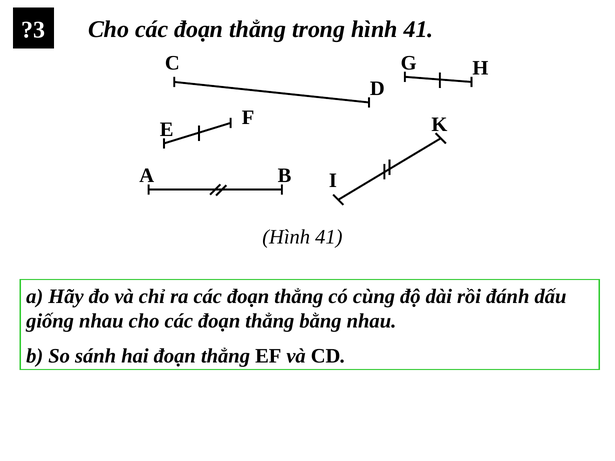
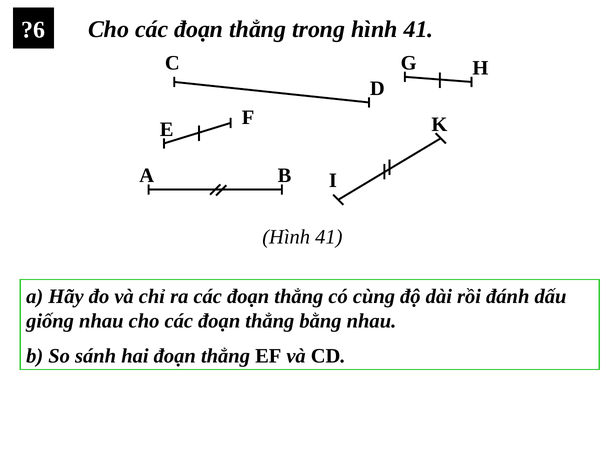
?3: ?3 -> ?6 (33, 30)
